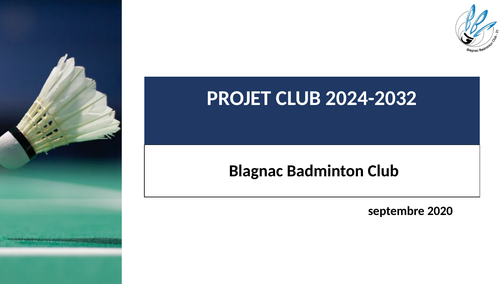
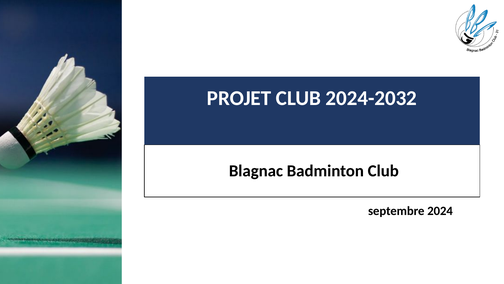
2020: 2020 -> 2024 (440, 211)
